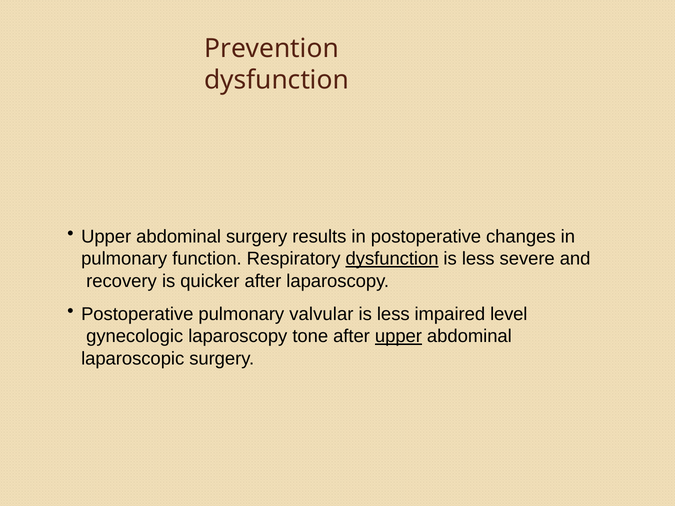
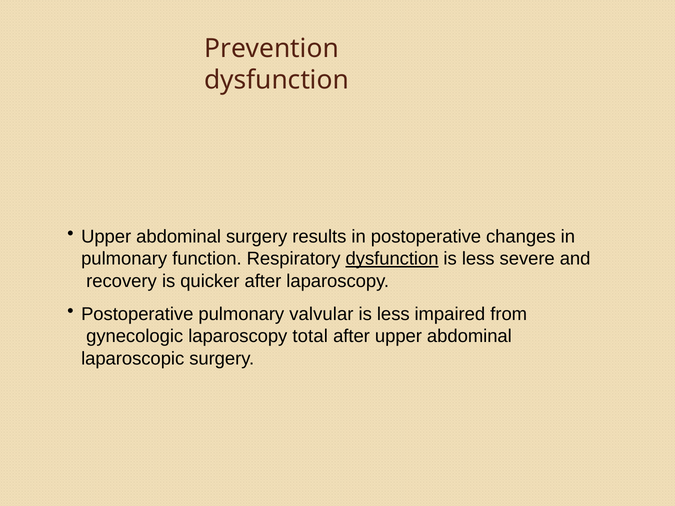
level: level -> from (509, 314)
tone: tone -> total (310, 337)
upper underline: present -> none (398, 337)
